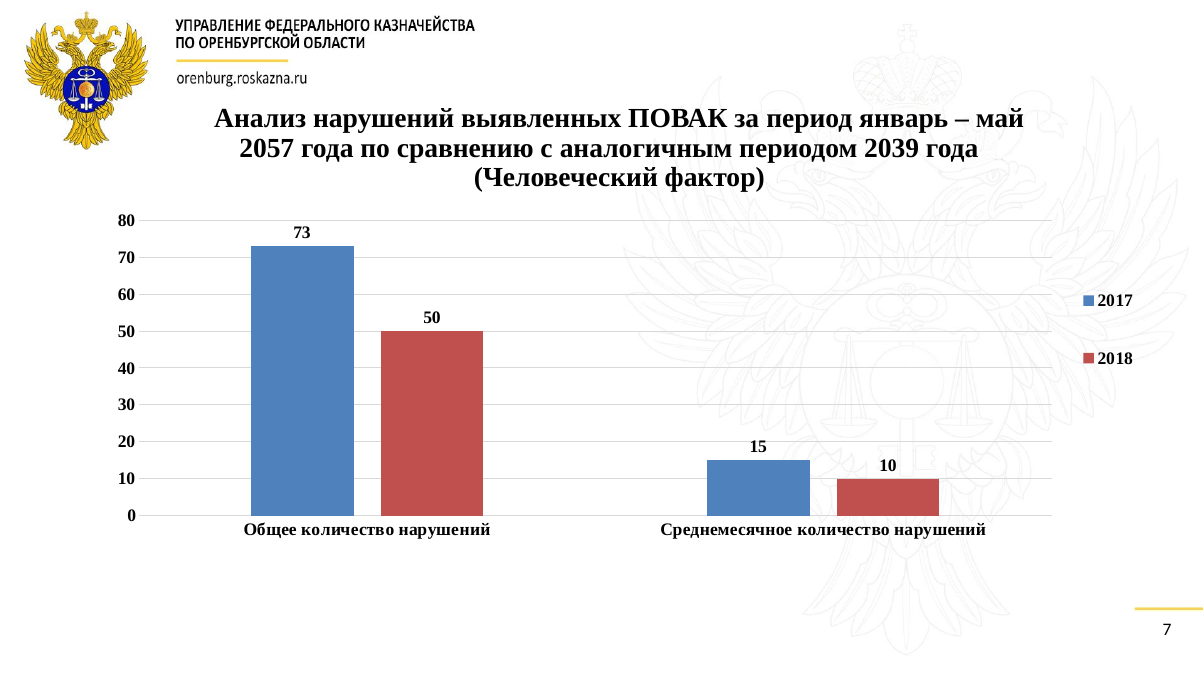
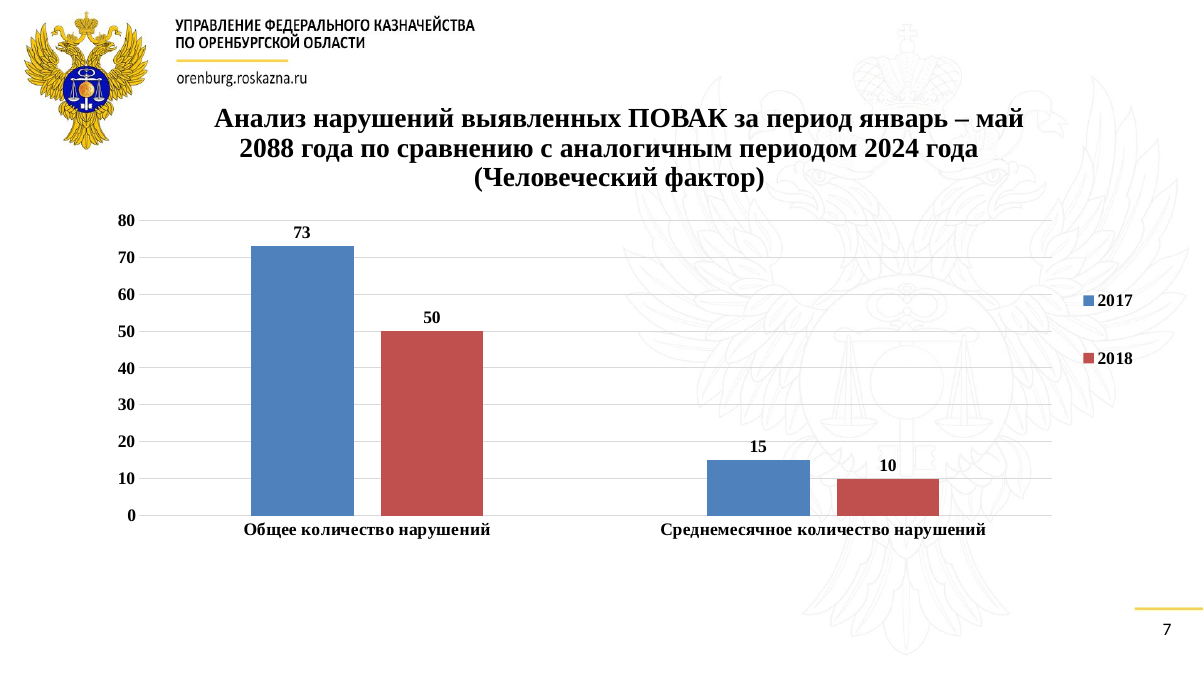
2057: 2057 -> 2088 (267, 148)
2039: 2039 -> 2024 (892, 148)
